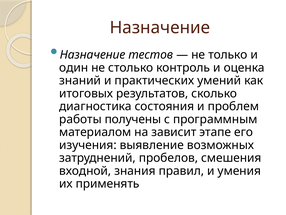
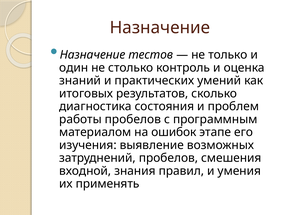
работы получены: получены -> пробелов (133, 119)
зависит: зависит -> ошибок (174, 132)
